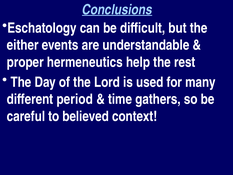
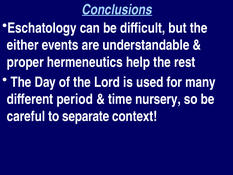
gathers: gathers -> nursery (158, 99)
believed: believed -> separate (86, 116)
